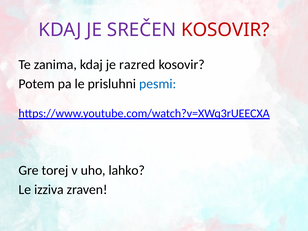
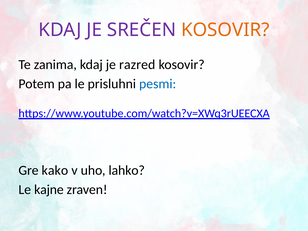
KOSOVIR colour: red -> orange (225, 30)
torej: torej -> kako (55, 170)
izziva: izziva -> kajne (49, 190)
